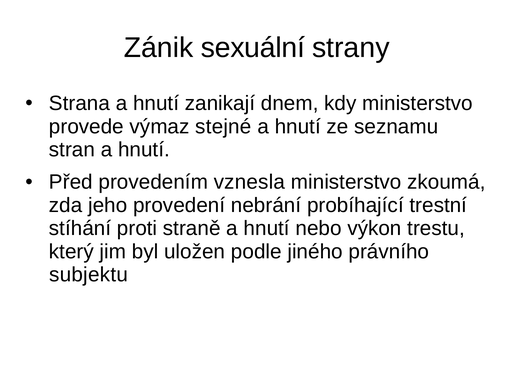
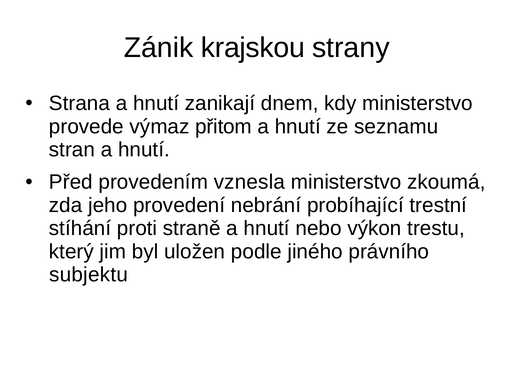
sexuální: sexuální -> krajskou (253, 48)
stejné: stejné -> přitom (224, 126)
